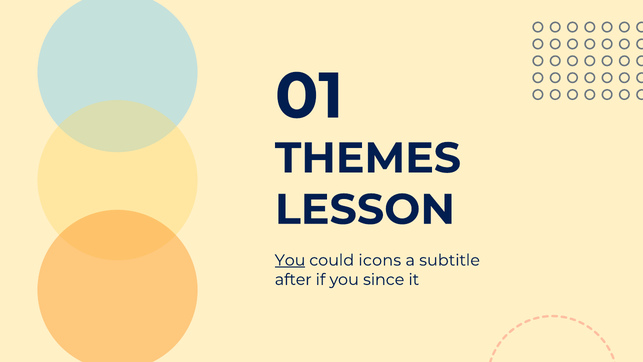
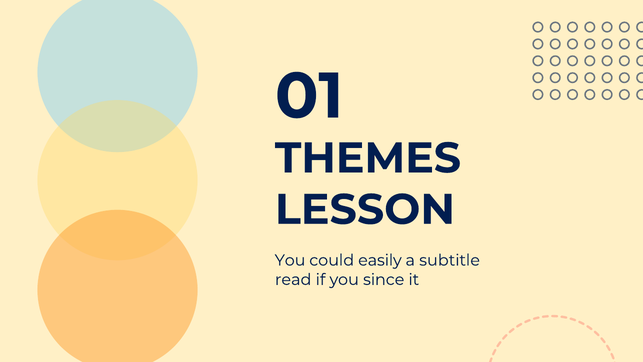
You underline: present -> none (290, 260)
icons: icons -> easily (380, 260)
after: after -> read (293, 279)
